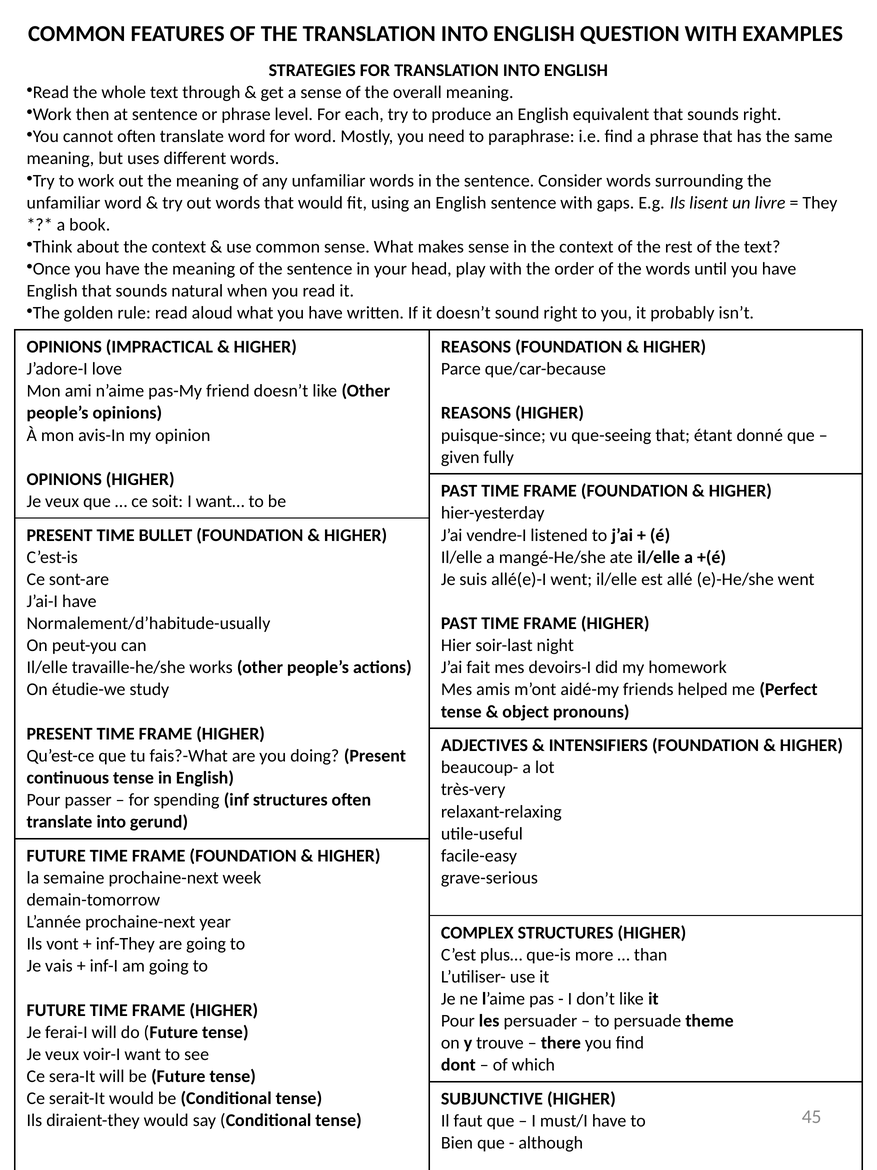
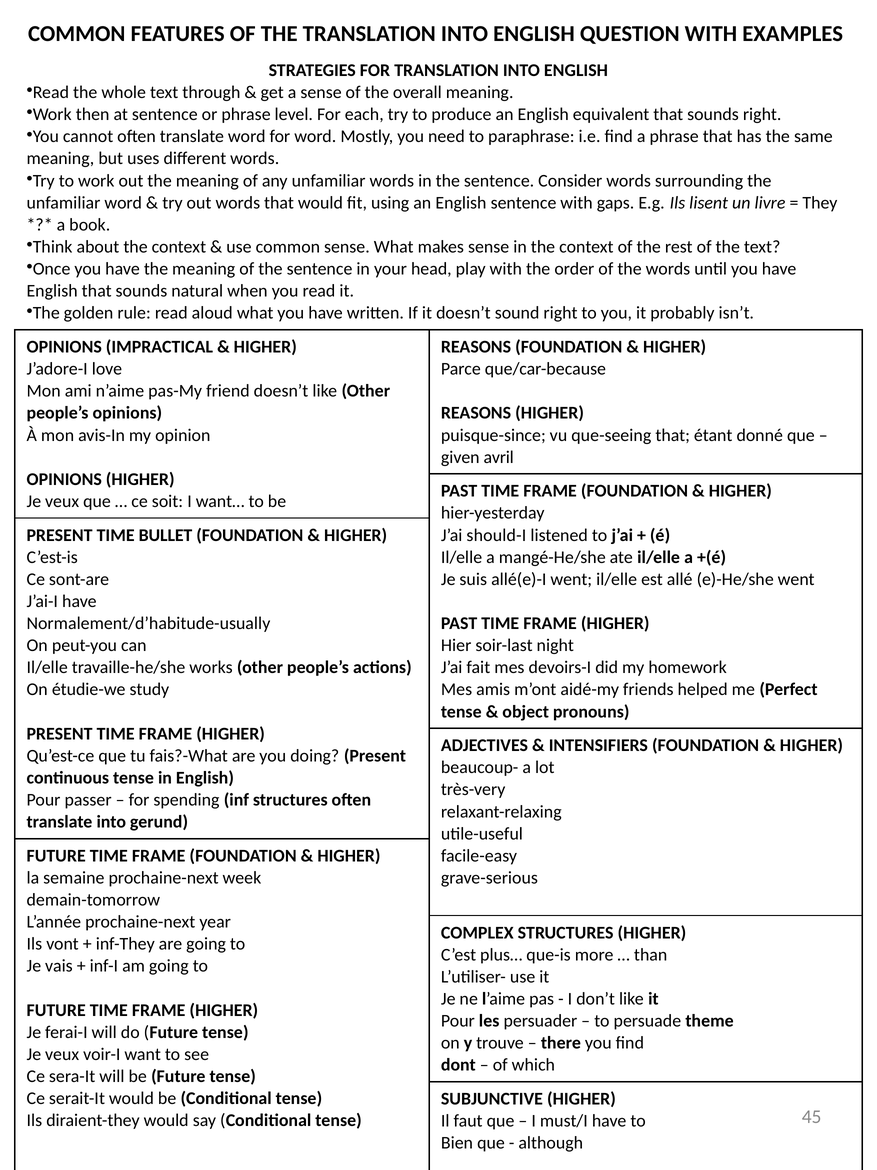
fully: fully -> avril (499, 457)
vendre-I: vendre-I -> should-I (496, 535)
